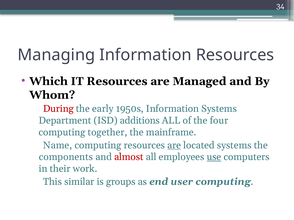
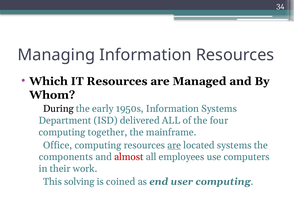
During colour: red -> black (58, 109)
additions: additions -> delivered (140, 121)
Name: Name -> Office (58, 146)
use underline: present -> none (214, 157)
similar: similar -> solving (79, 182)
groups: groups -> coined (121, 182)
